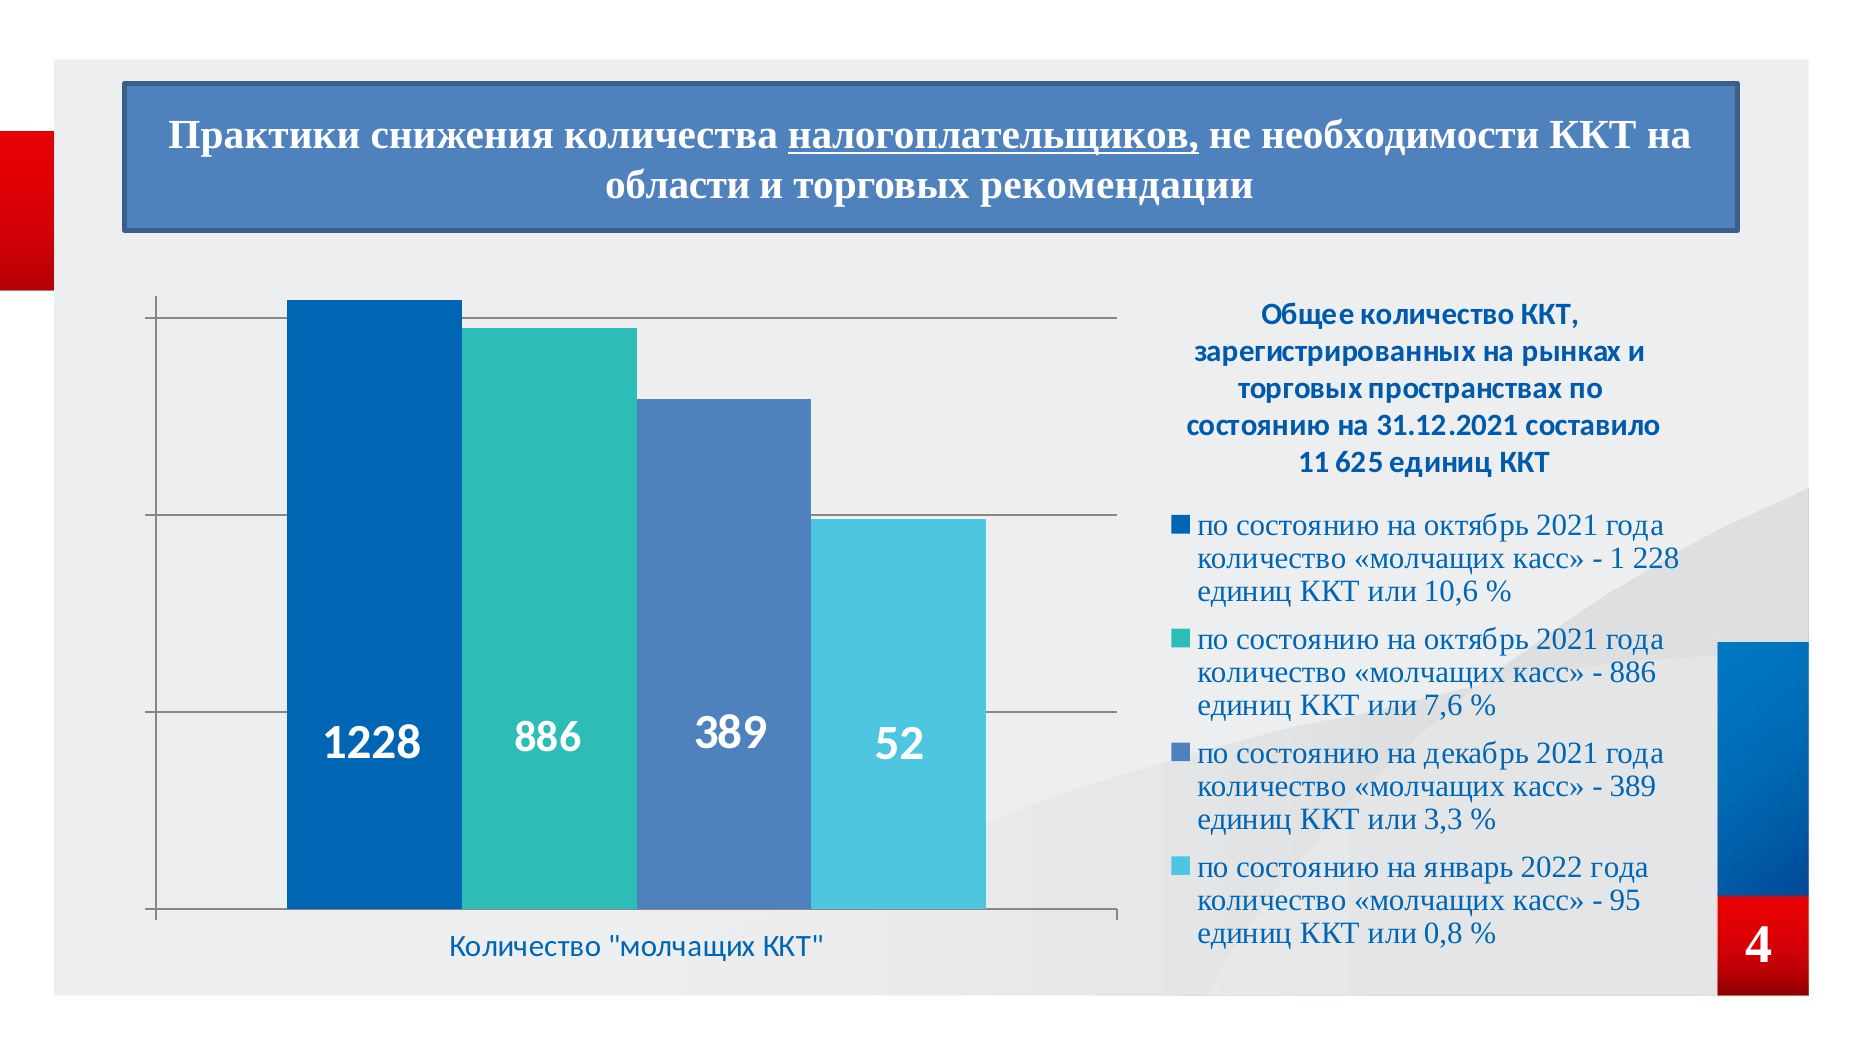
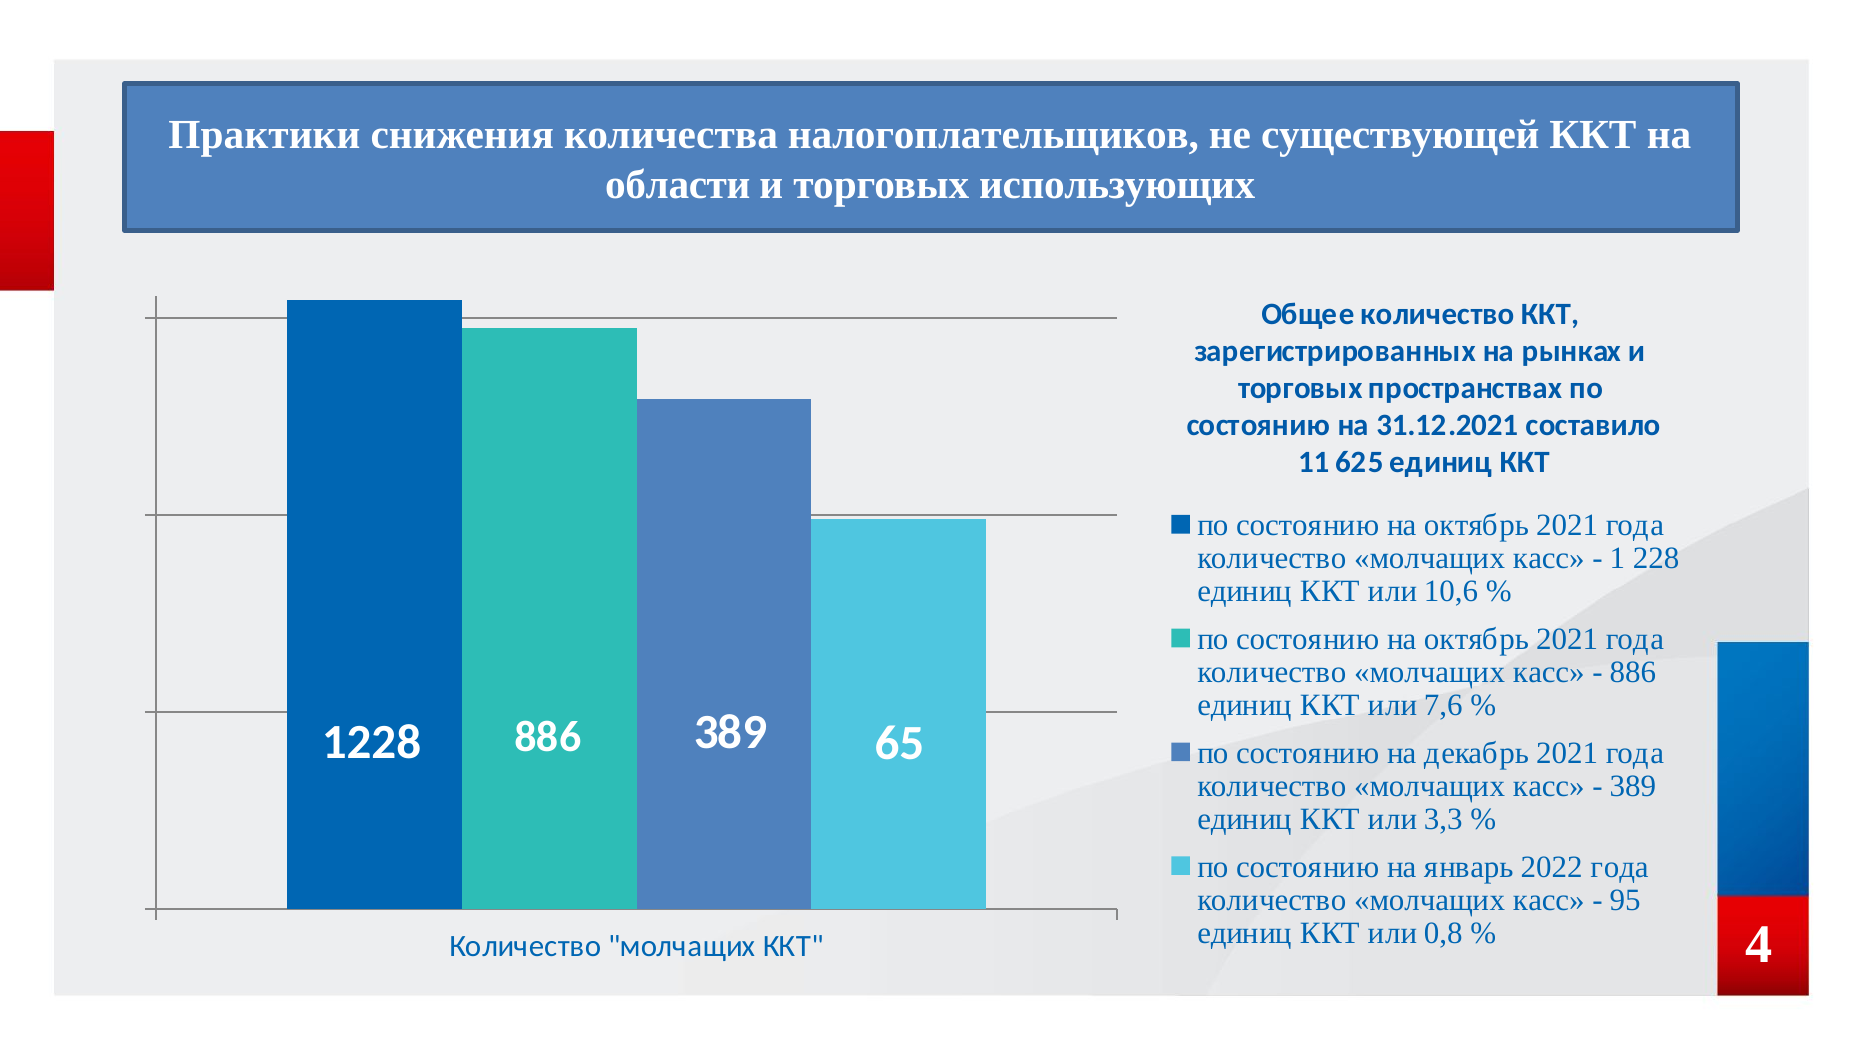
налогоплательщиков underline: present -> none (993, 135)
необходимости: необходимости -> существующей (1400, 135)
рекомендации: рекомендации -> использующих (1117, 185)
52: 52 -> 65 (899, 744)
